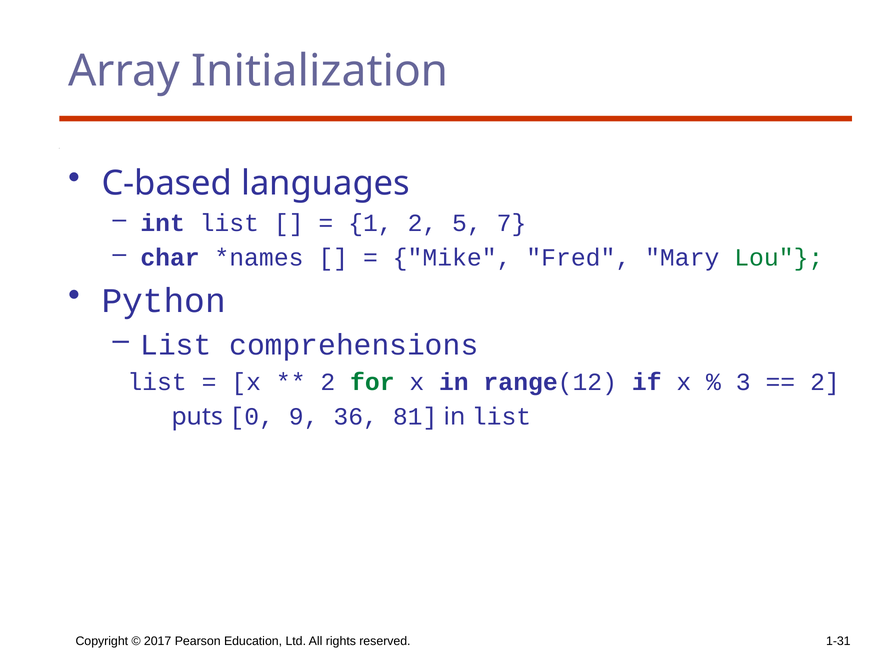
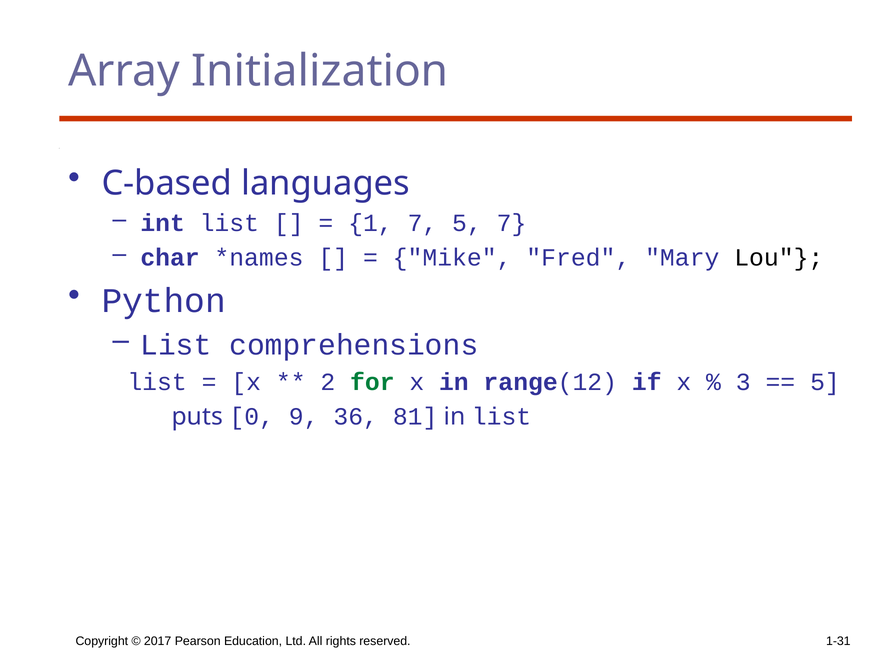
1 2: 2 -> 7 (422, 223)
Lou″ colour: green -> black (779, 258)
2: 2 -> 5 (825, 382)
